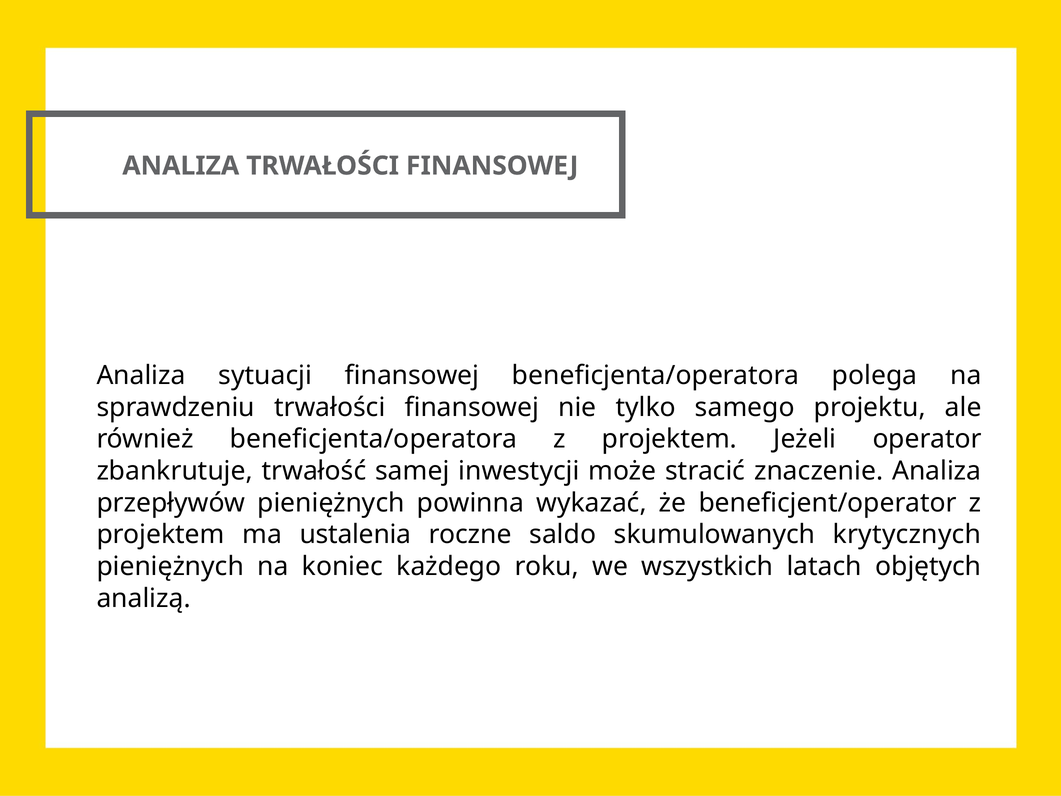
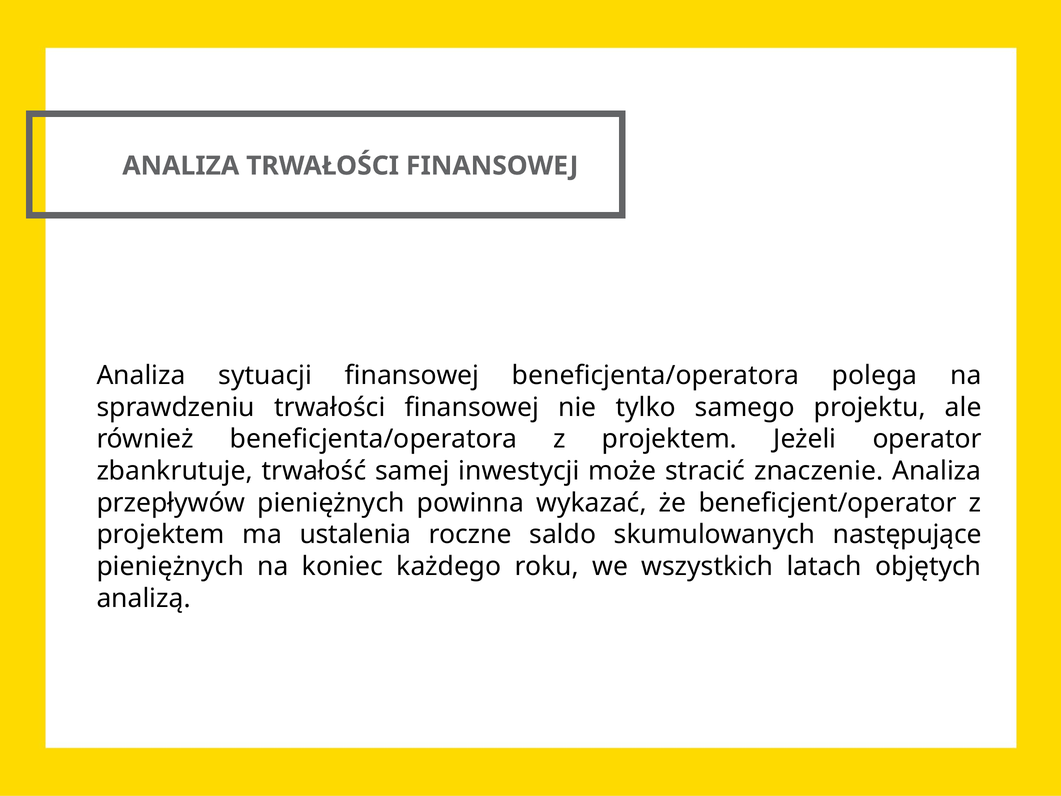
krytycznych: krytycznych -> następujące (907, 534)
